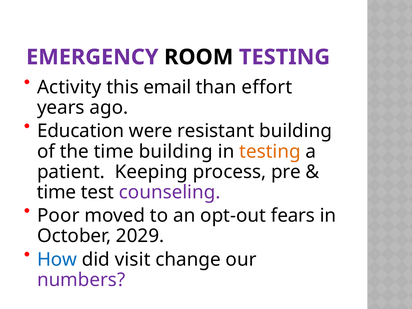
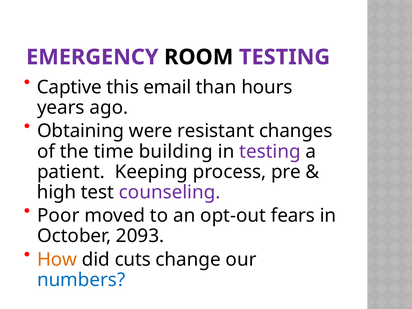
Activity: Activity -> Captive (69, 87)
effort: effort -> hours (267, 87)
Education: Education -> Obtaining (81, 131)
resistant building: building -> changes (296, 131)
testing colour: orange -> purple (270, 151)
time: time -> high (57, 192)
2029: 2029 -> 2093 (140, 236)
How colour: blue -> orange (57, 260)
visit: visit -> cuts (133, 260)
numbers colour: purple -> blue (81, 280)
